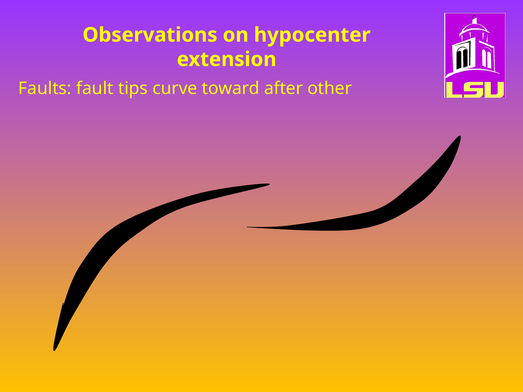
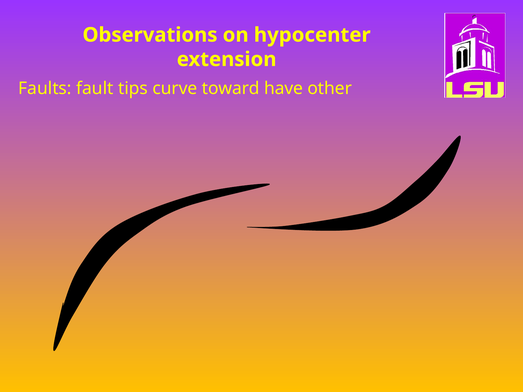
after: after -> have (283, 88)
